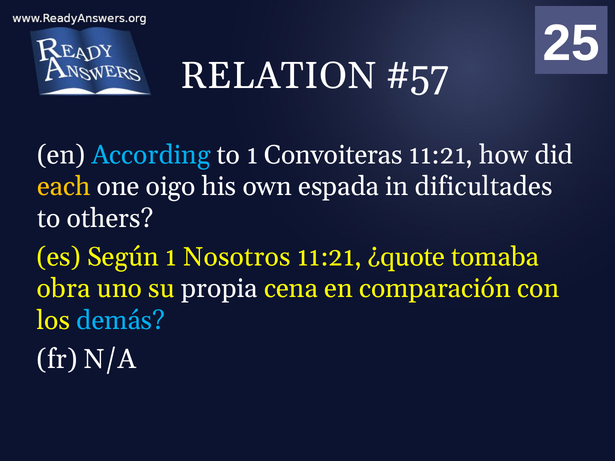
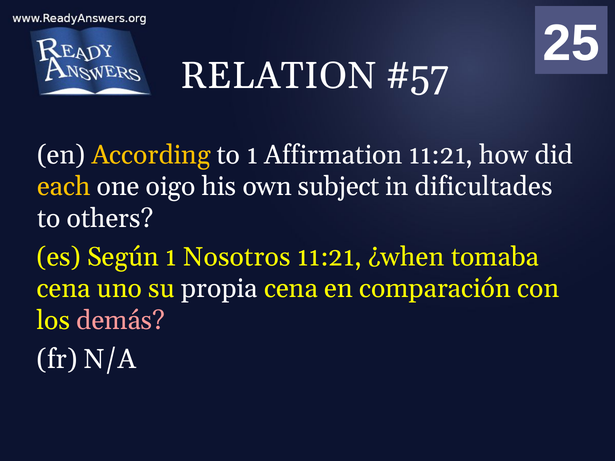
According colour: light blue -> yellow (151, 155)
Convoiteras: Convoiteras -> Affirmation (333, 155)
espada: espada -> subject (339, 187)
¿quote: ¿quote -> ¿when (406, 257)
obra: obra -> cena (64, 289)
demás colour: light blue -> pink (121, 321)
